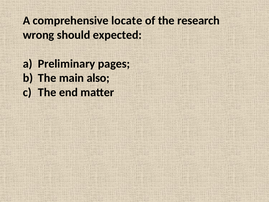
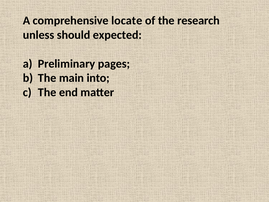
wrong: wrong -> unless (38, 35)
also: also -> into (98, 78)
